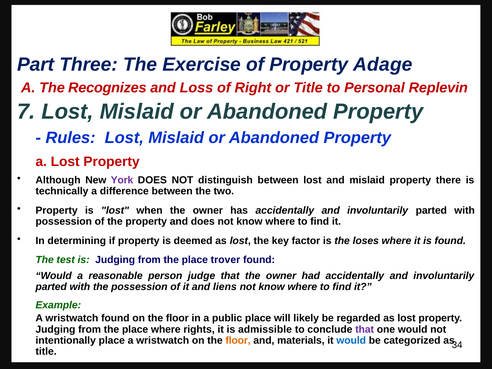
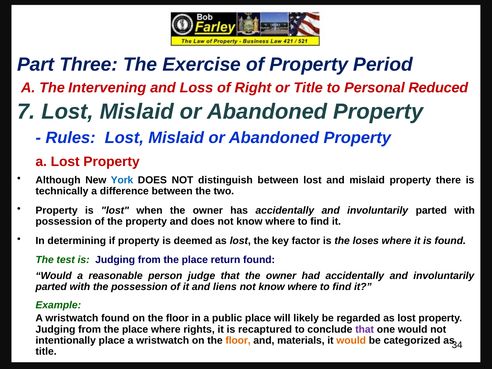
Adage: Adage -> Period (383, 65)
Recognizes: Recognizes -> Intervening (107, 88)
Replevin: Replevin -> Reduced (438, 88)
York colour: purple -> blue (122, 180)
trover: trover -> return (226, 260)
admissible: admissible -> recaptured (265, 329)
would colour: blue -> orange (351, 340)
